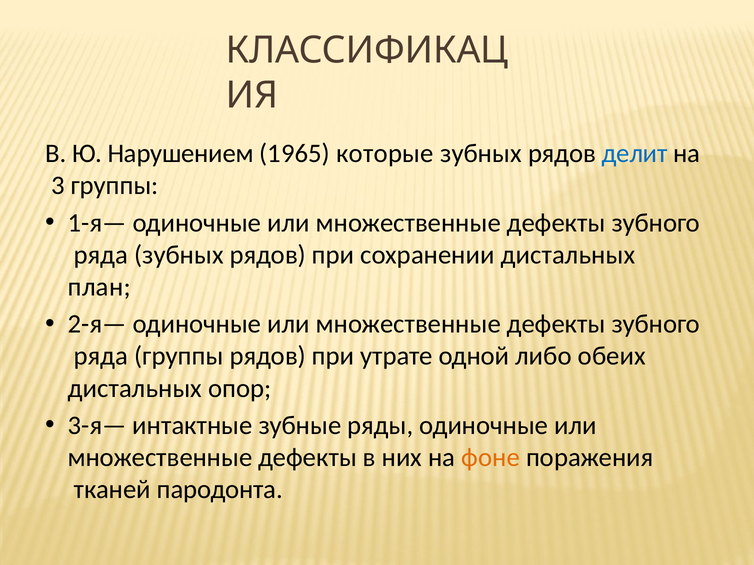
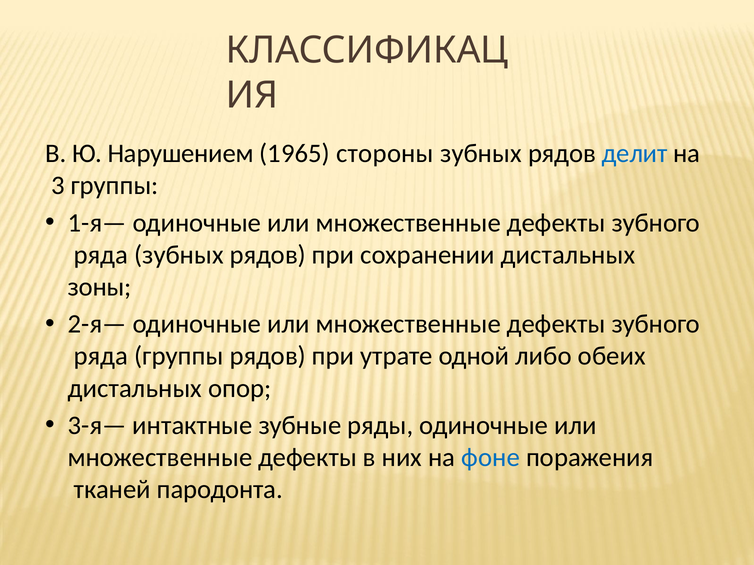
которые: которые -> стороны (385, 153)
план: план -> зоны (100, 287)
фоне colour: orange -> blue (491, 458)
